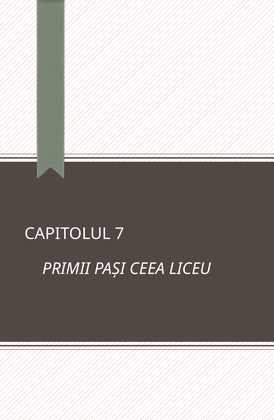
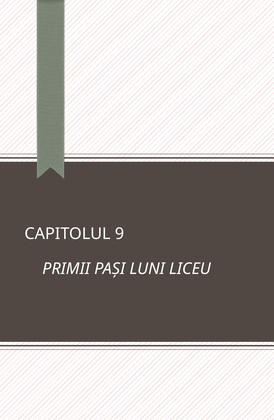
7: 7 -> 9 (119, 234)
CEEA: CEEA -> LUNI (147, 269)
